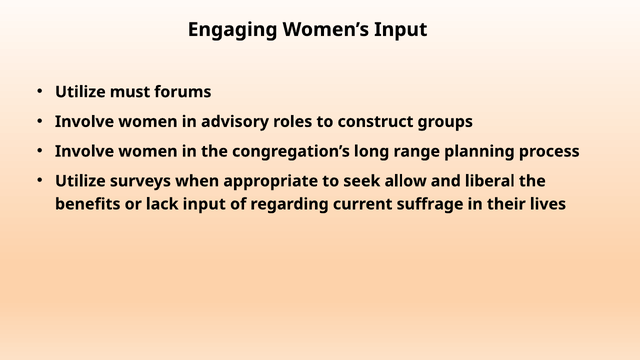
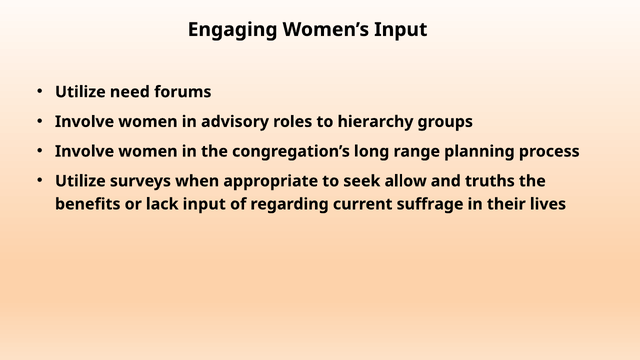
must: must -> need (130, 92)
construct: construct -> hierarchy (376, 122)
liberal: liberal -> truths (490, 181)
